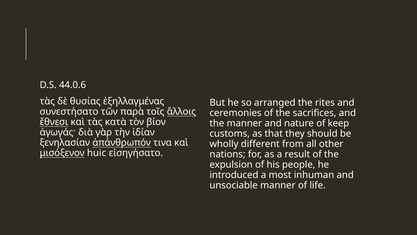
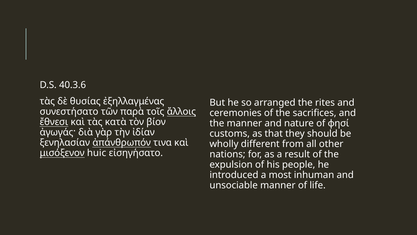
44.0.6: 44.0.6 -> 40.3.6 (73, 85)
keep: keep -> φησί (338, 123)
